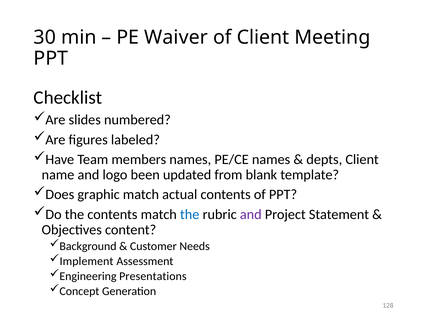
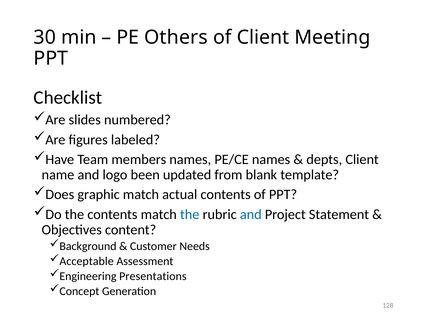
Waiver: Waiver -> Others (176, 37)
and colour: purple -> blue (251, 215)
Implement: Implement -> Acceptable (87, 261)
